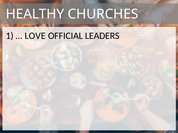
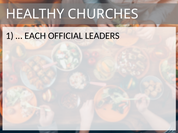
LOVE: LOVE -> EACH (35, 36)
